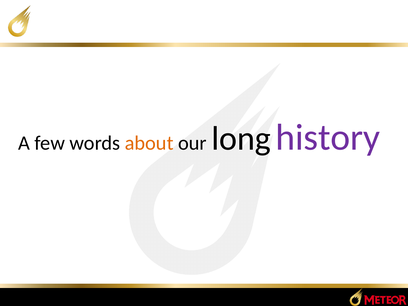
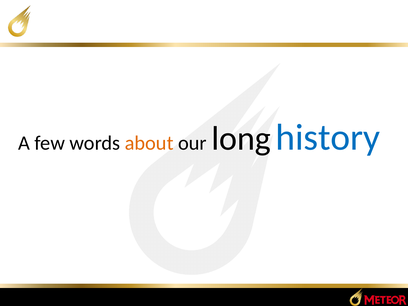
history colour: purple -> blue (328, 137)
